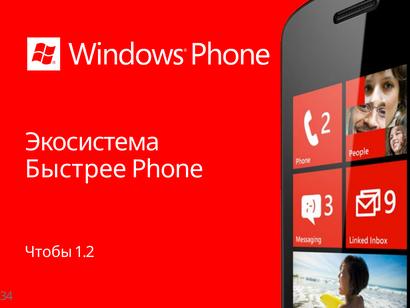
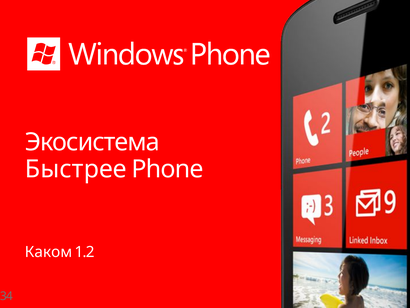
Чтобы: Чтобы -> Каком (48, 252)
